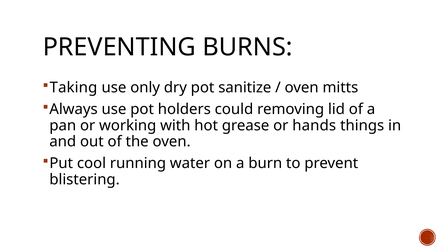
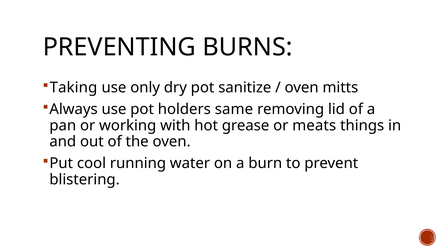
could: could -> same (234, 109)
hands: hands -> meats (314, 125)
